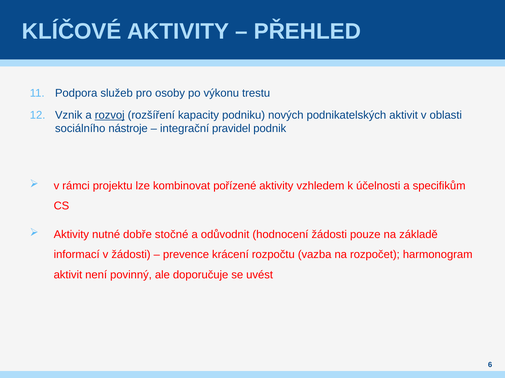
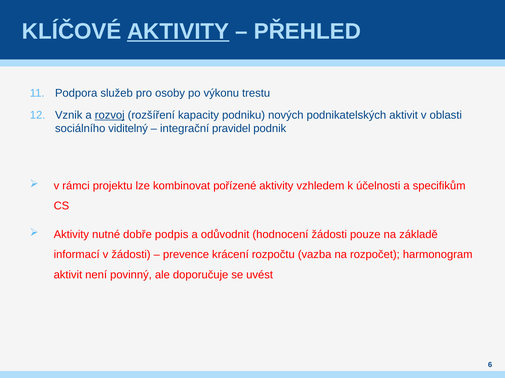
AKTIVITY underline: none -> present (178, 31)
nástroje: nástroje -> viditelný (128, 129)
stočné: stočné -> podpis (172, 235)
